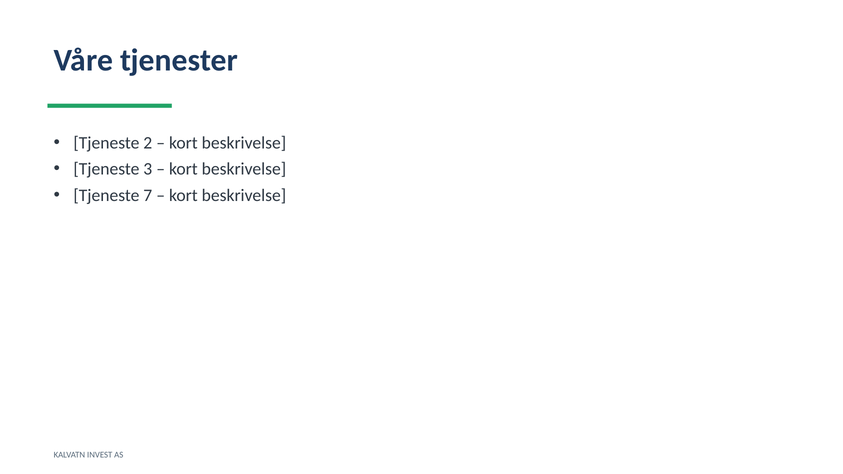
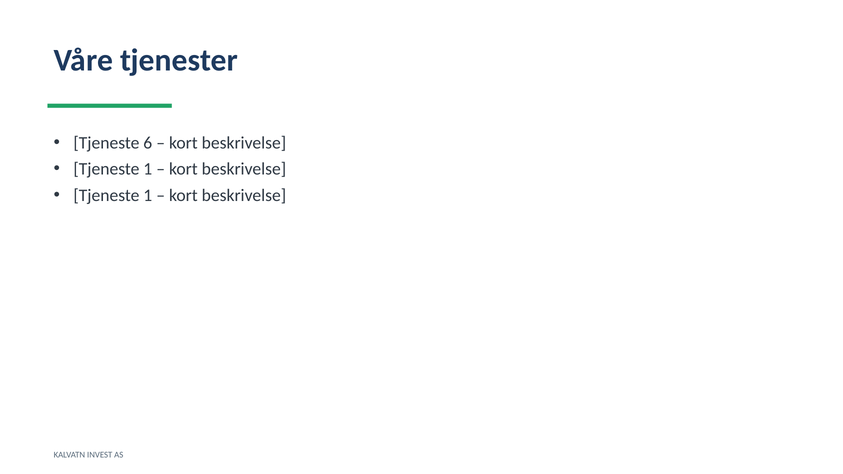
2: 2 -> 6 (148, 143)
3: 3 -> 1 (148, 169)
7: 7 -> 1 (148, 195)
